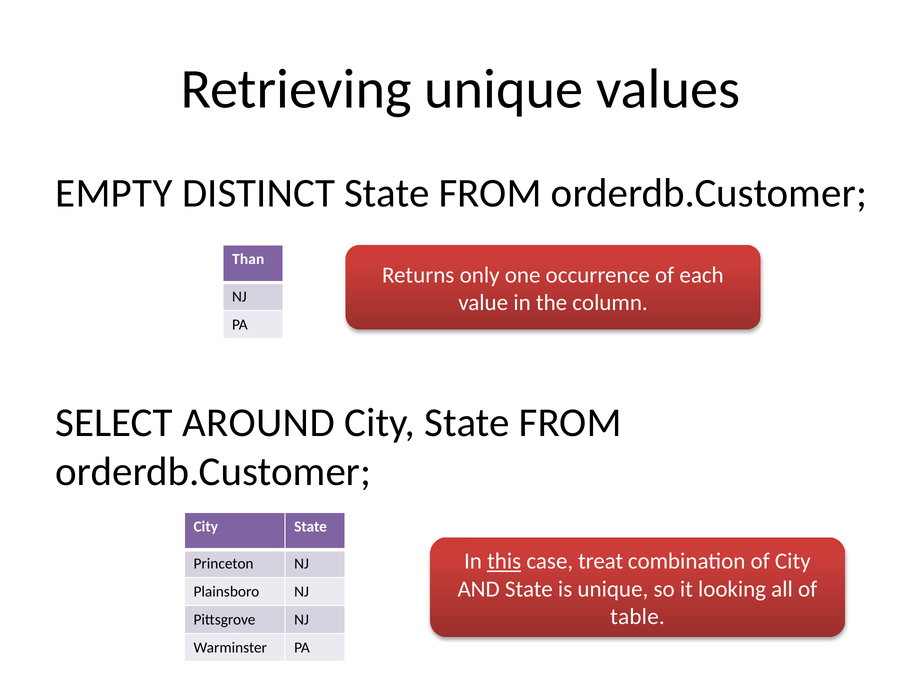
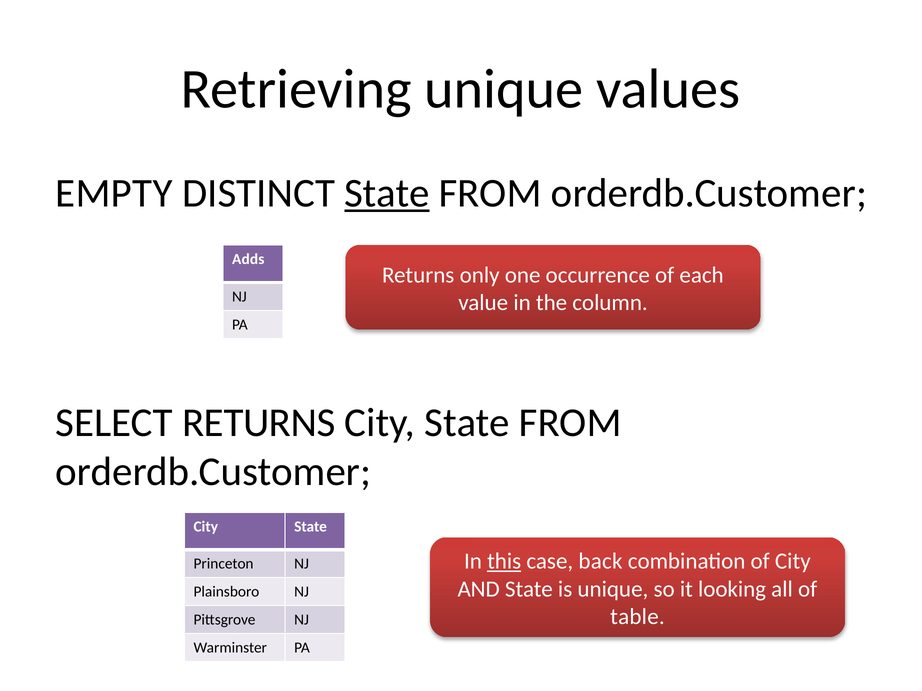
State underline: none -> present (387, 193)
Than: Than -> Adds (248, 259)
SELECT AROUND: AROUND -> RETURNS (259, 423)
treat: treat -> back (600, 562)
